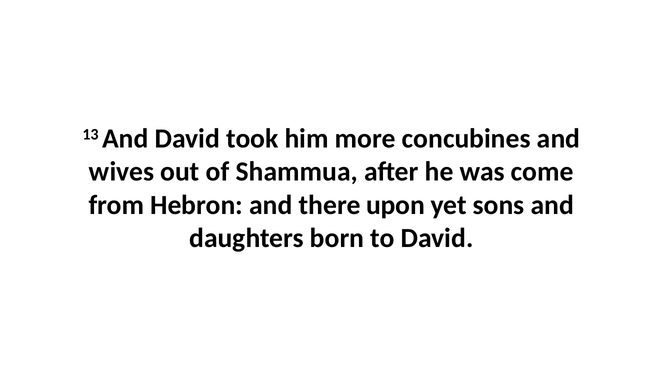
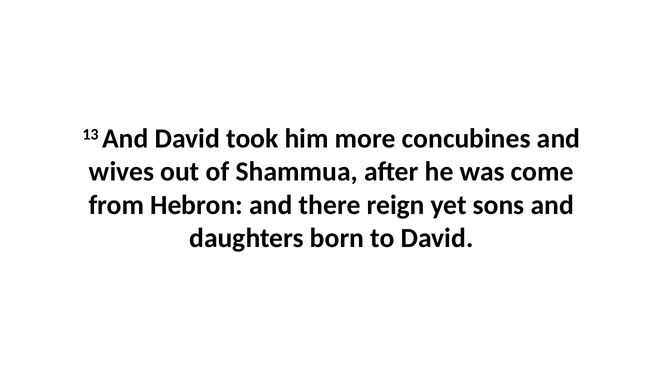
upon: upon -> reign (396, 205)
